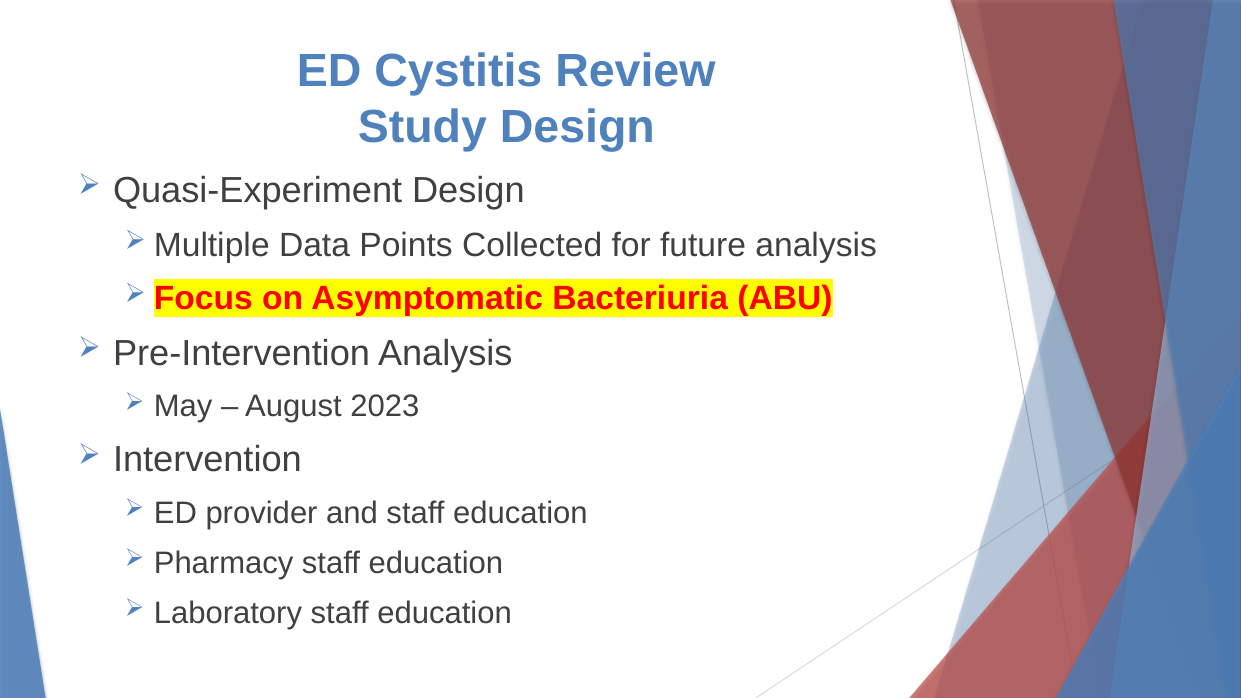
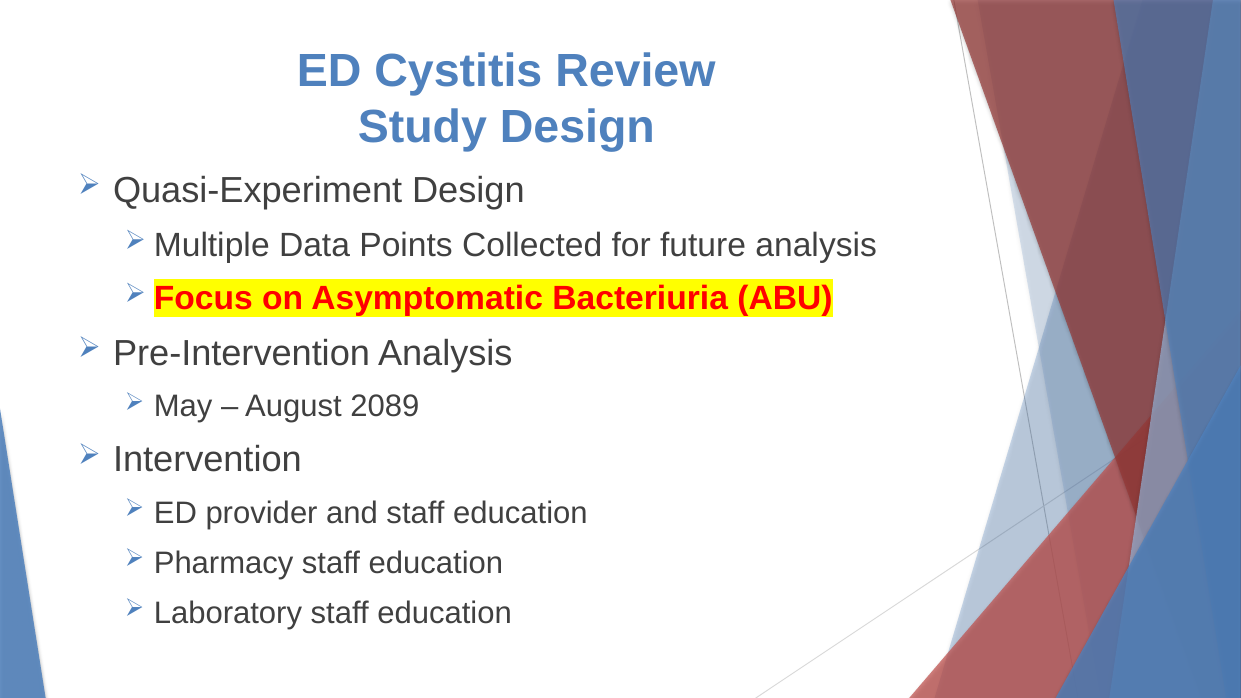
2023: 2023 -> 2089 (385, 406)
